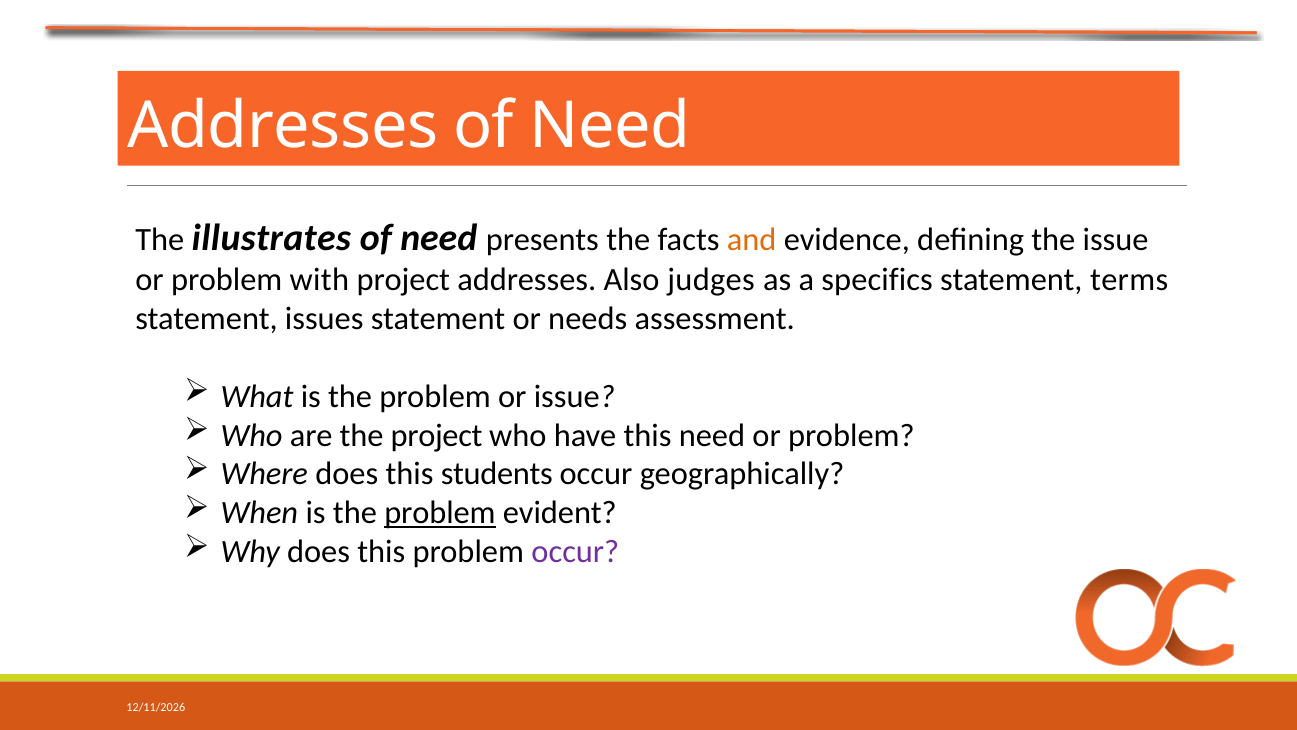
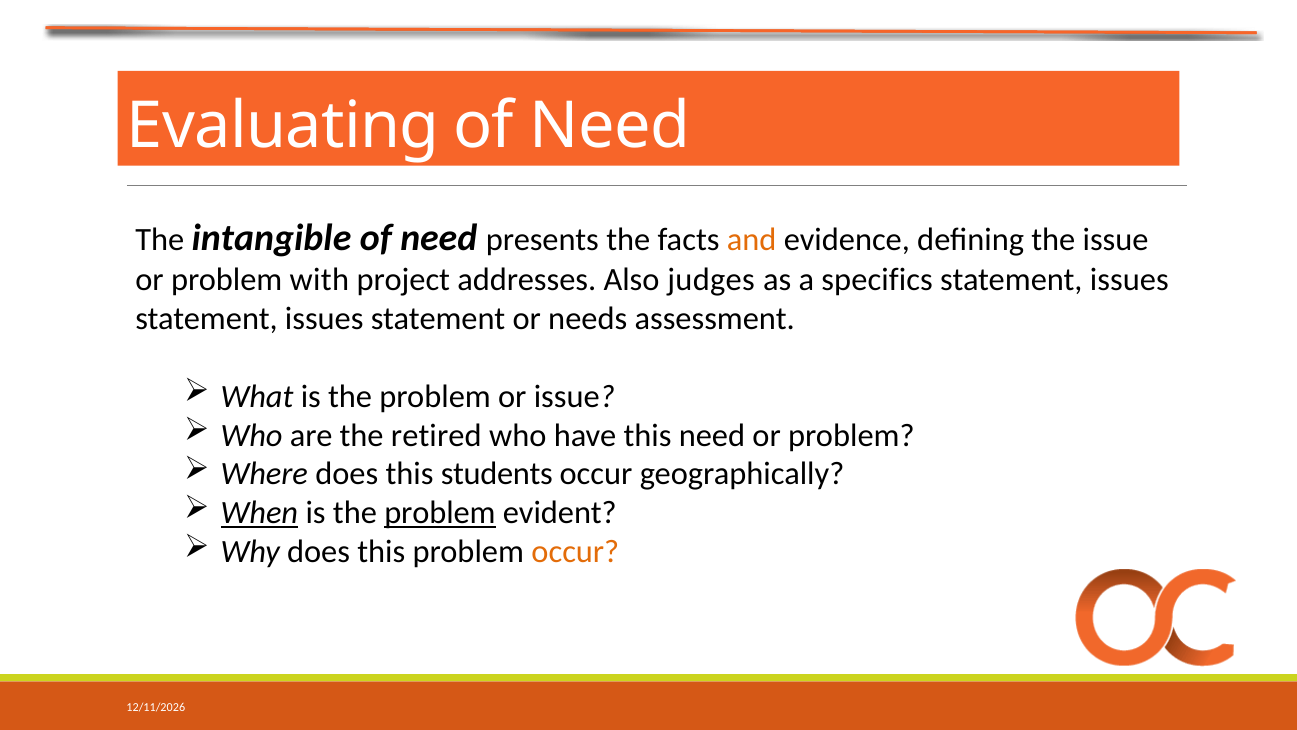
Addresses: Addresses -> Evaluating (283, 126)
illustrates: illustrates -> intangible (272, 238)
terms: terms -> issues (1129, 279)
the project: project -> retired (436, 435)
When underline: none -> present (259, 513)
occur colour: purple -> orange (575, 552)
